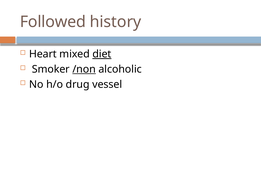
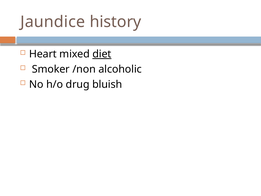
Followed: Followed -> Jaundice (53, 22)
/non underline: present -> none (84, 69)
vessel: vessel -> bluish (107, 84)
